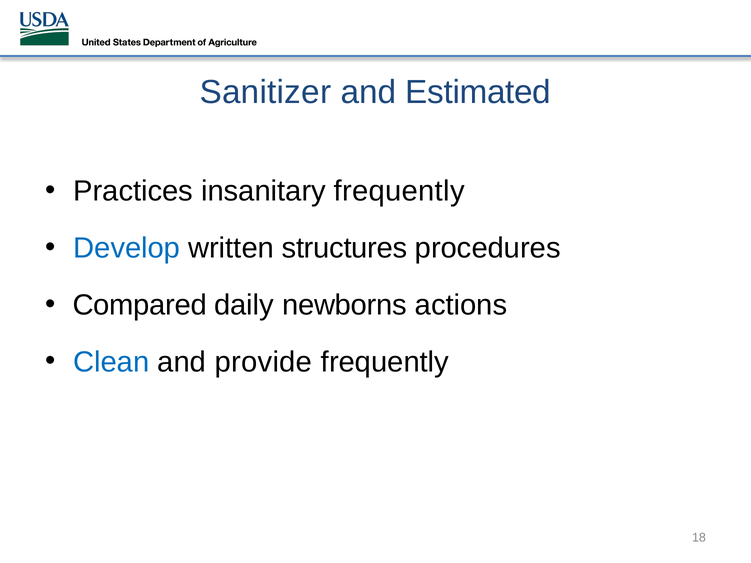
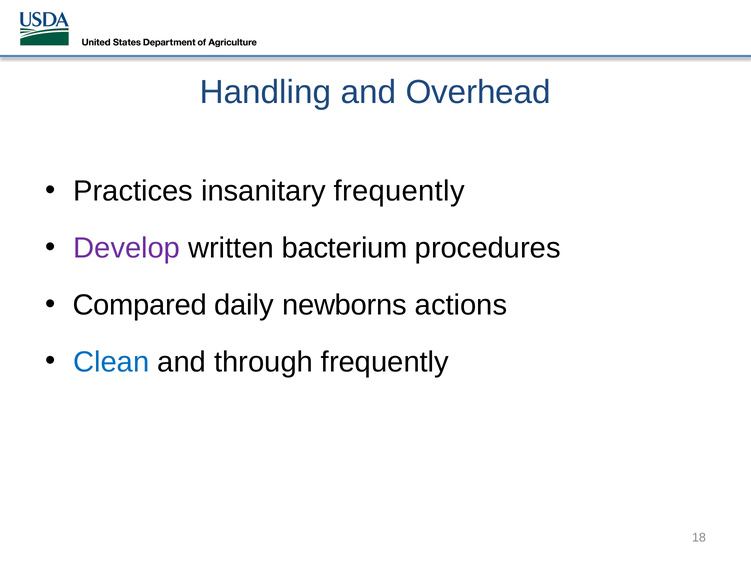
Sanitizer: Sanitizer -> Handling (266, 92)
Estimated: Estimated -> Overhead (478, 92)
Develop colour: blue -> purple (127, 248)
structures: structures -> bacterium (345, 248)
provide: provide -> through (264, 362)
